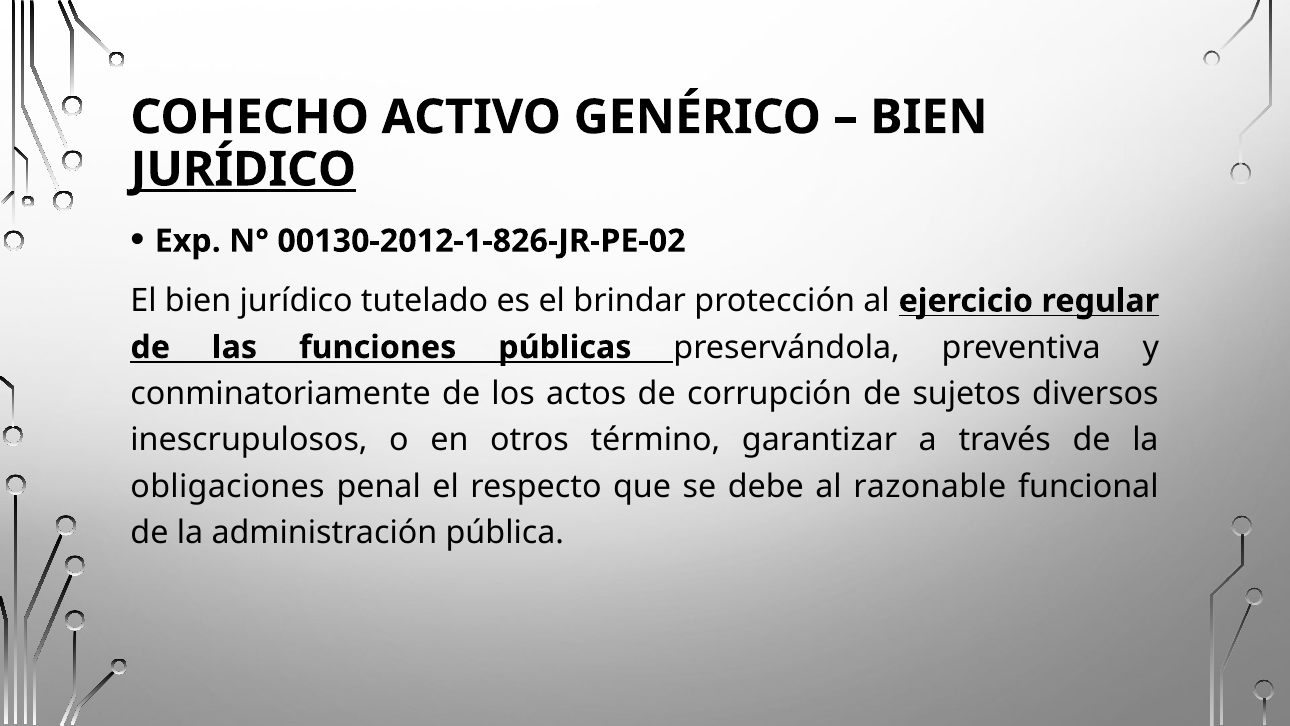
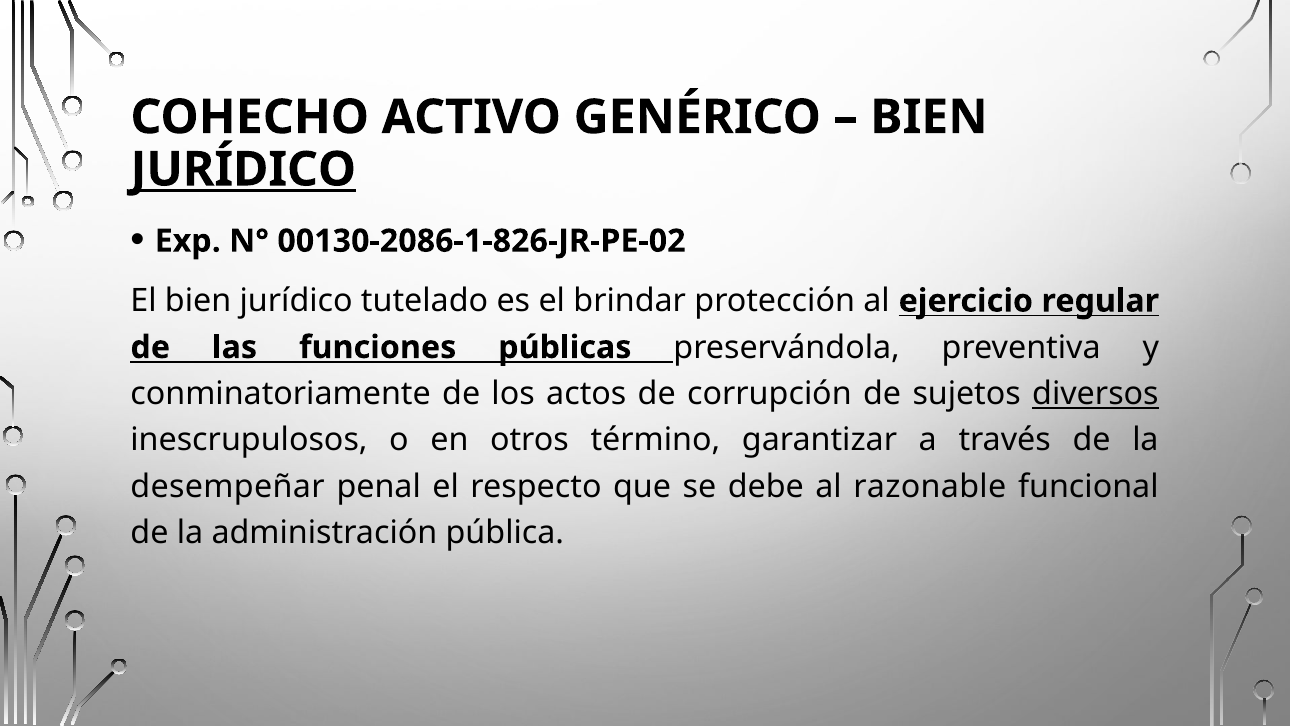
00130-2012-1-826-JR-PE-02: 00130-2012-1-826-JR-PE-02 -> 00130-2086-1-826-JR-PE-02 (481, 241)
diversos underline: none -> present (1095, 394)
obligaciones: obligaciones -> desempeñar (228, 487)
